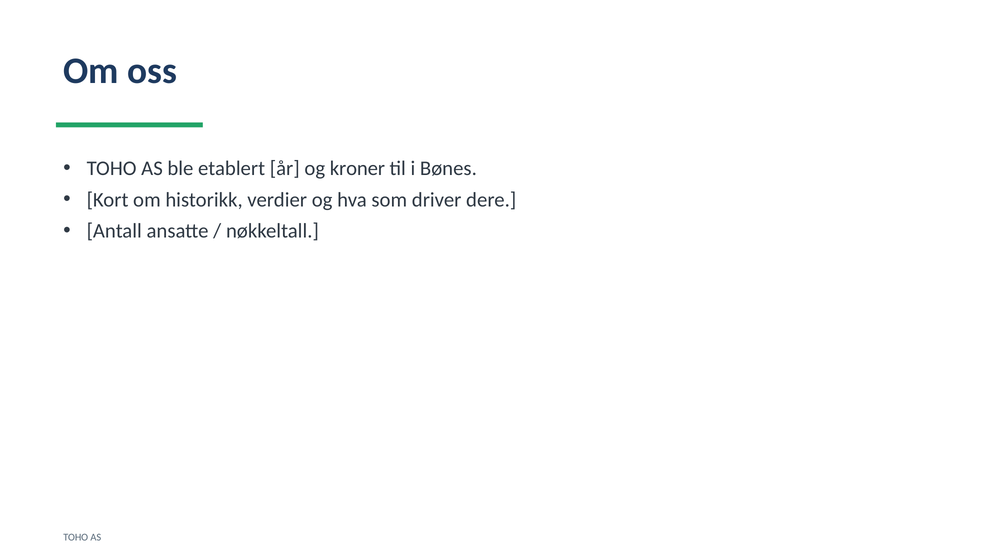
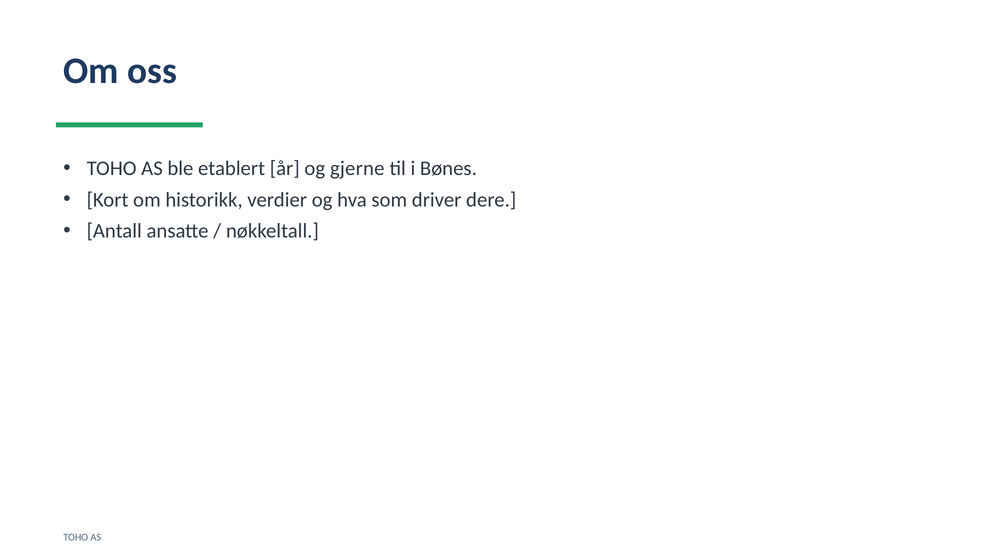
kroner: kroner -> gjerne (357, 169)
